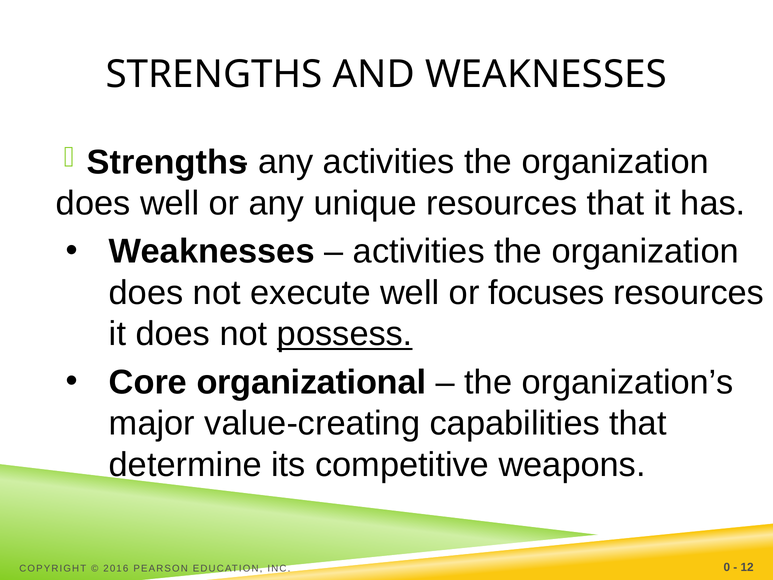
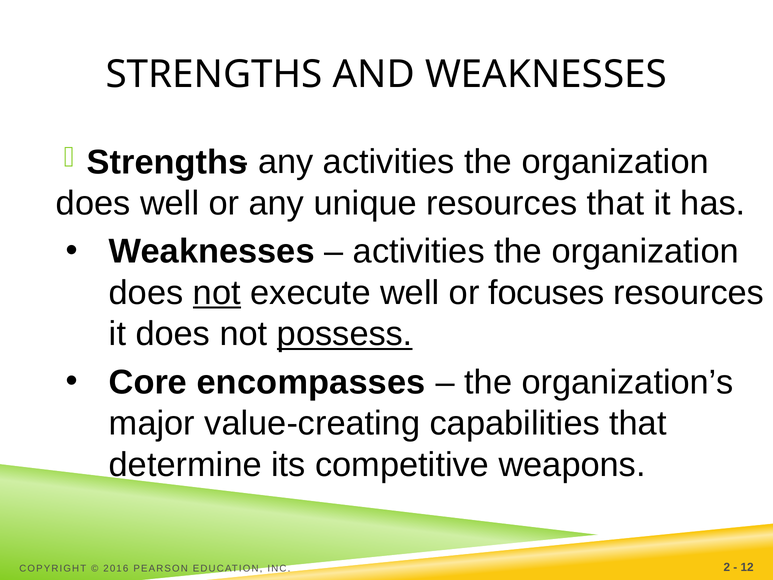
not underline: none -> present (217, 293)
organizational: organizational -> encompasses (311, 382)
0: 0 -> 2 (727, 567)
